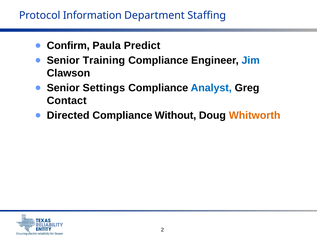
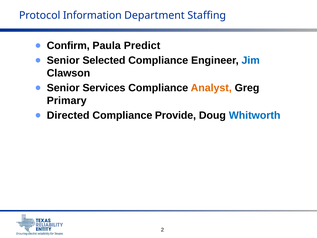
Training: Training -> Selected (104, 60)
Settings: Settings -> Services (104, 88)
Analyst colour: blue -> orange (211, 88)
Contact: Contact -> Primary (67, 101)
Without: Without -> Provide (175, 115)
Whitworth colour: orange -> blue (255, 115)
